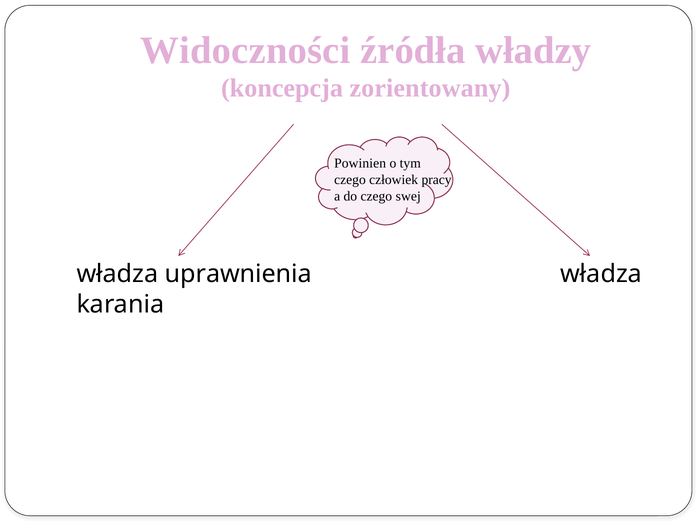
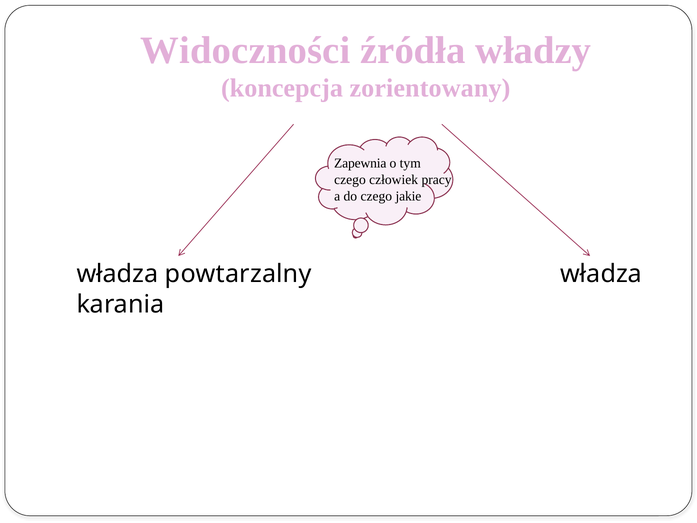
Powinien: Powinien -> Zapewnia (360, 163)
swej: swej -> jakie (408, 196)
uprawnienia: uprawnienia -> powtarzalny (238, 274)
